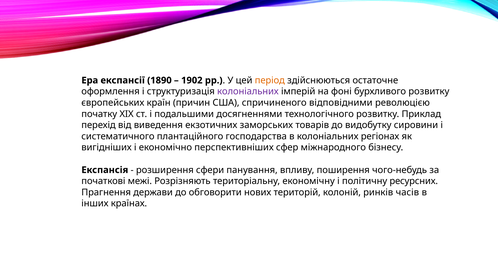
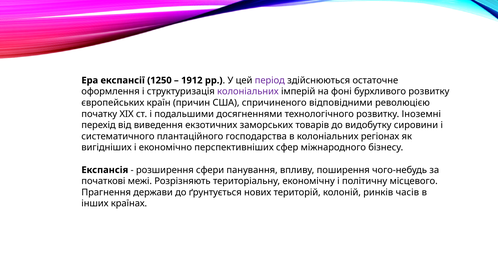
1890: 1890 -> 1250 (159, 80)
1902: 1902 -> 1912 (192, 80)
період colour: orange -> purple (270, 80)
Приклад: Приклад -> Іноземні (421, 114)
ресурсних: ресурсних -> місцевого (414, 181)
обговорити: обговорити -> ґрунтується (215, 192)
